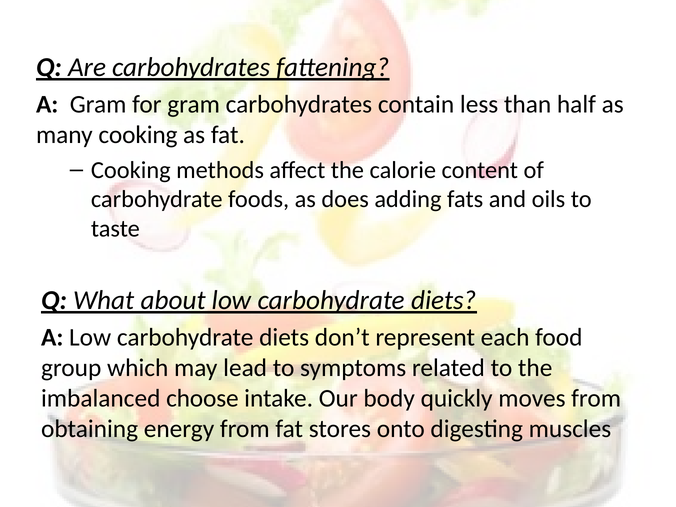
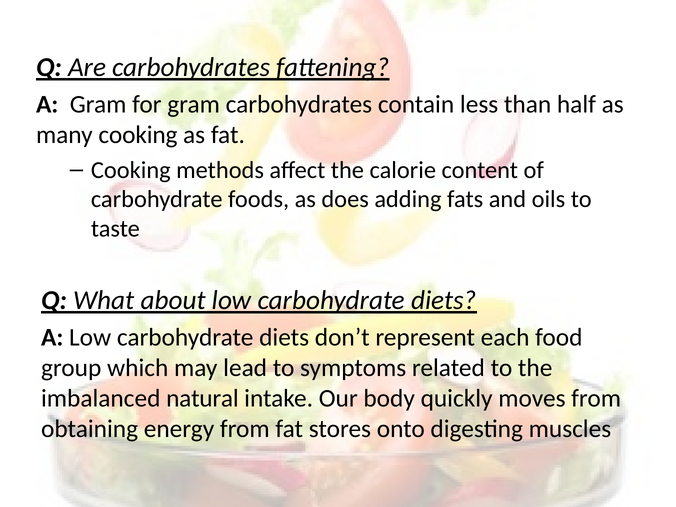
choose: choose -> natural (202, 398)
